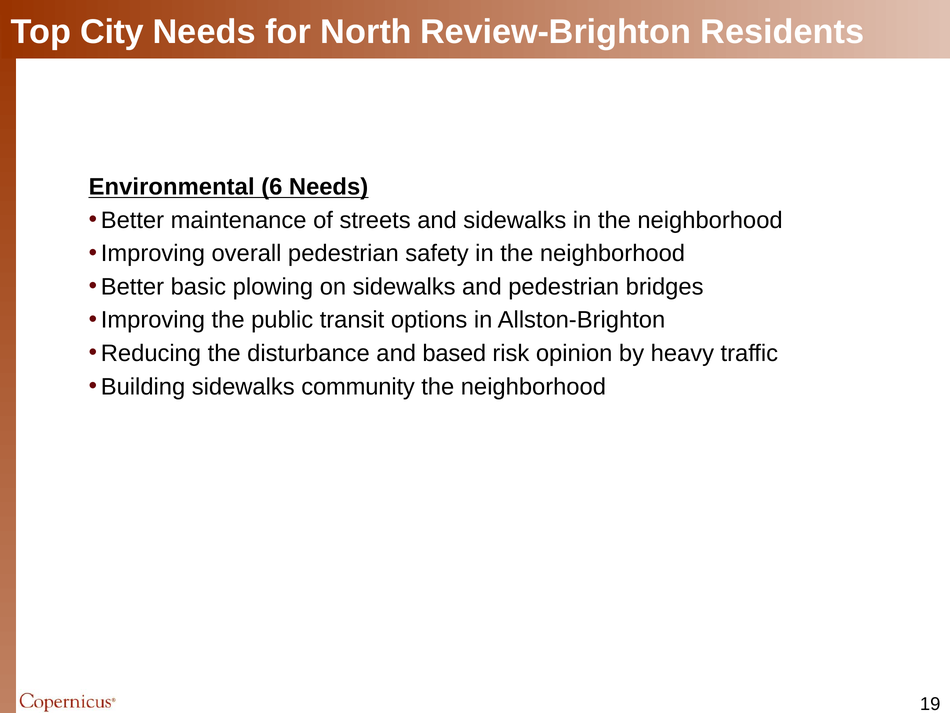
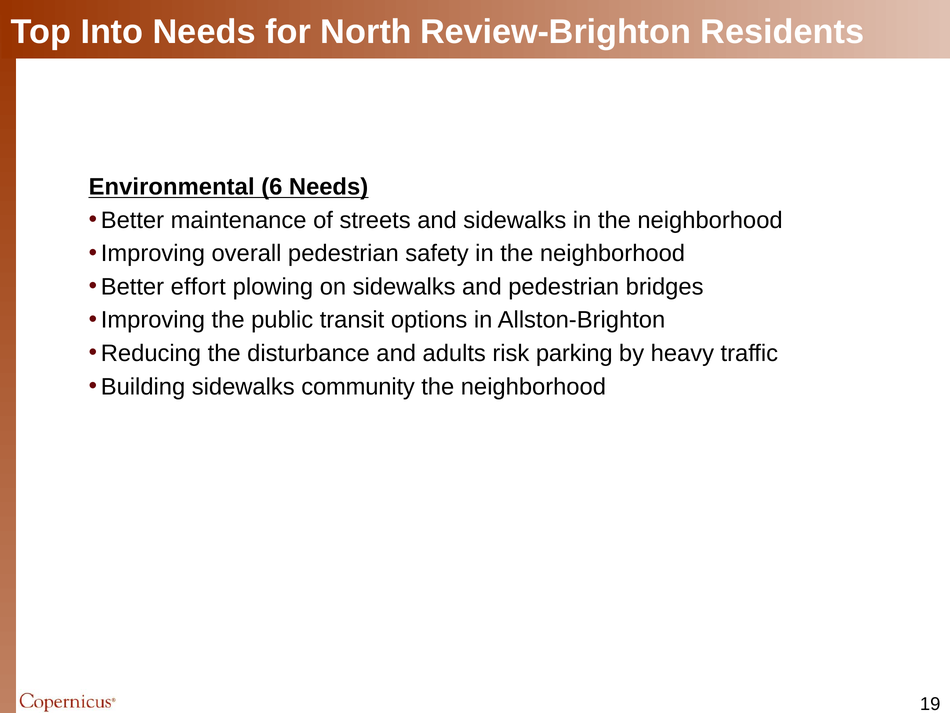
City: City -> Into (112, 32)
basic: basic -> effort (198, 287)
based: based -> adults (454, 353)
opinion: opinion -> parking (574, 353)
